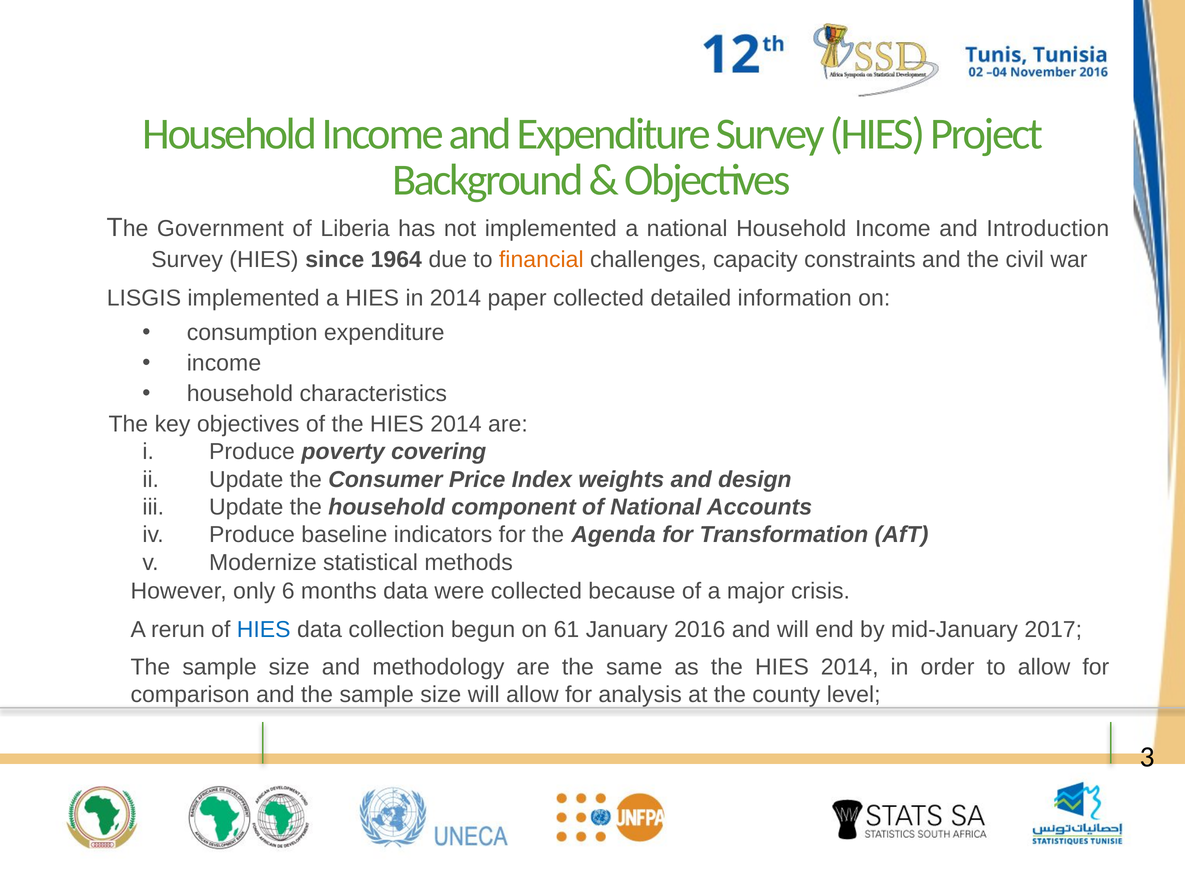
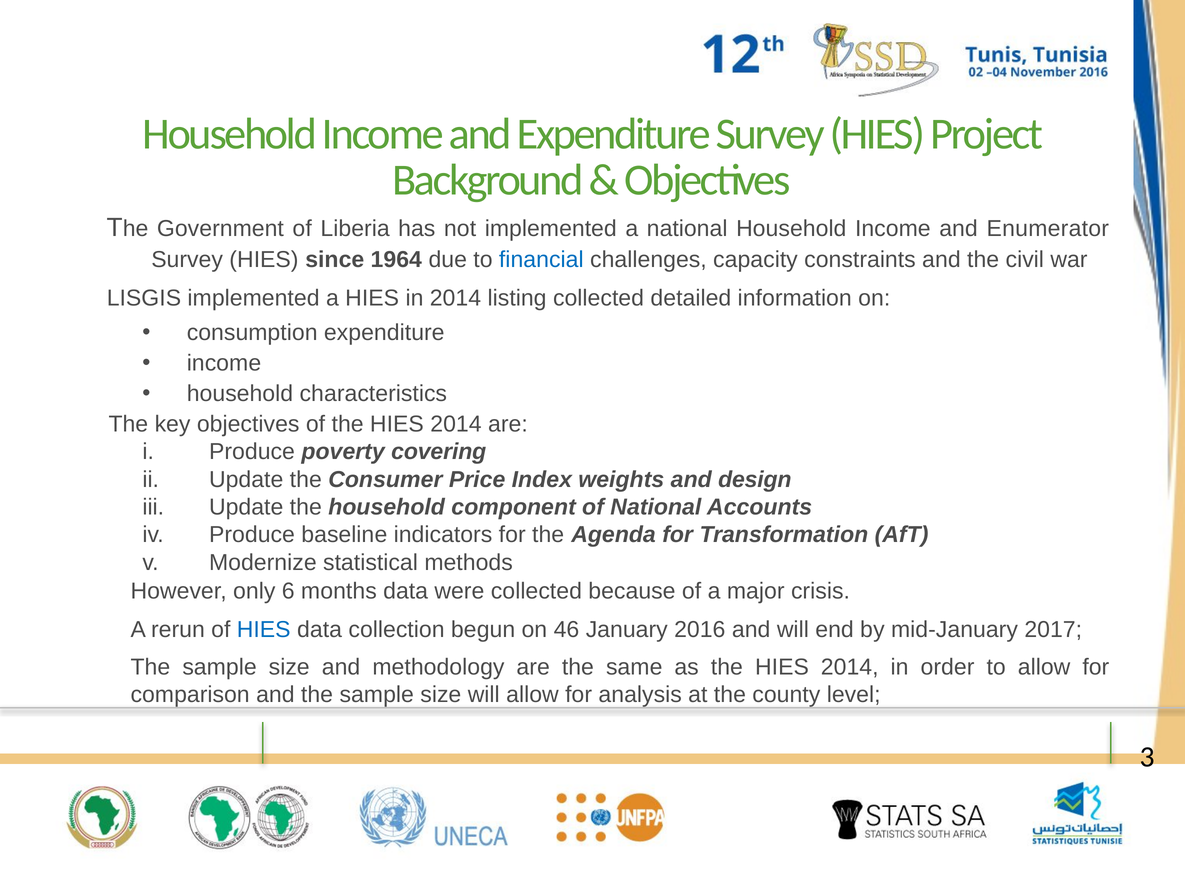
Introduction: Introduction -> Enumerator (1048, 229)
financial colour: orange -> blue (541, 260)
paper: paper -> listing (517, 298)
61: 61 -> 46 (566, 629)
